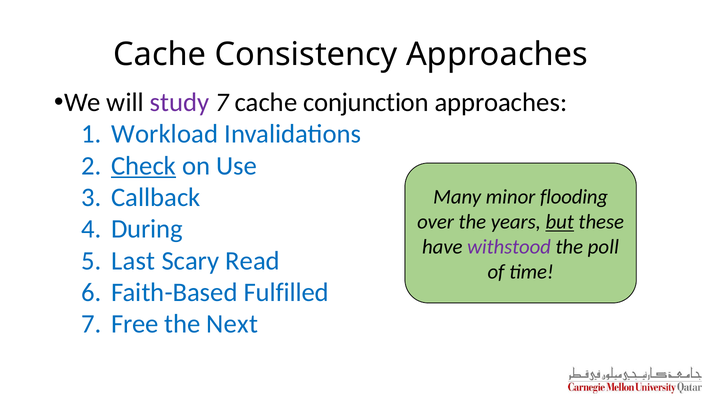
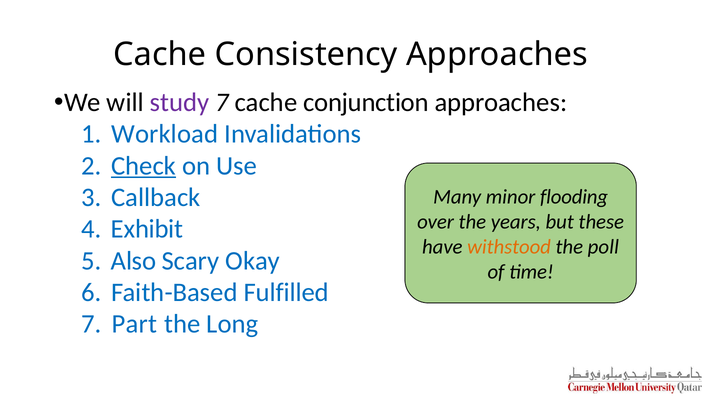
but underline: present -> none (560, 222)
During: During -> Exhibit (147, 229)
withstood colour: purple -> orange (509, 247)
Last: Last -> Also (134, 260)
Read: Read -> Okay (253, 260)
Free: Free -> Part (134, 324)
Next: Next -> Long (232, 324)
